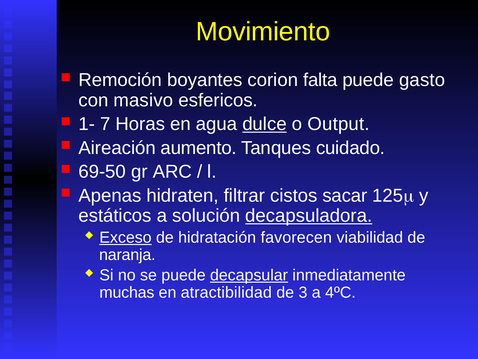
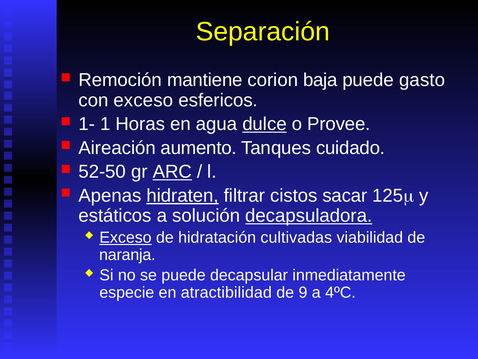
Movimiento: Movimiento -> Separación (263, 32)
boyantes: boyantes -> mantiene (205, 80)
falta: falta -> baja (320, 80)
con masivo: masivo -> exceso (143, 100)
7: 7 -> 1 (105, 124)
Output: Output -> Provee (339, 124)
69-50: 69-50 -> 52-50 (102, 172)
ARC underline: none -> present (172, 172)
hidraten underline: none -> present (183, 195)
favorecen: favorecen -> cultivadas (296, 237)
decapsular underline: present -> none (249, 275)
muchas: muchas -> especie (127, 292)
3: 3 -> 9 (303, 292)
